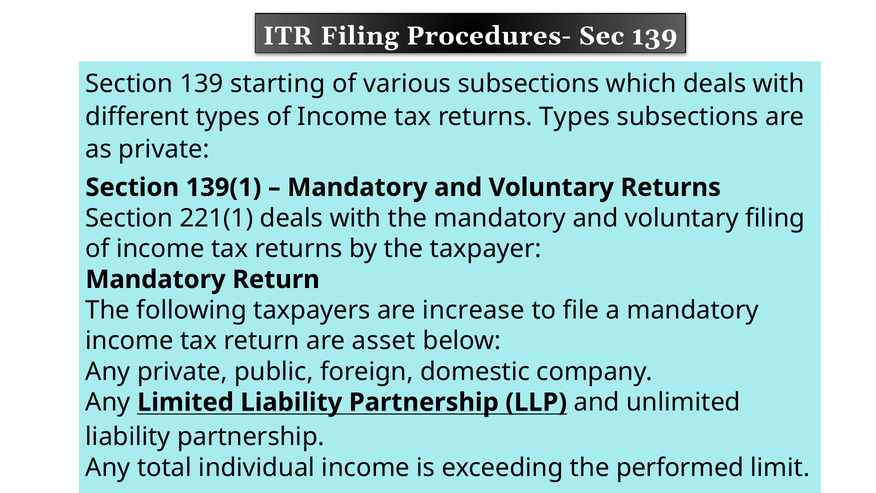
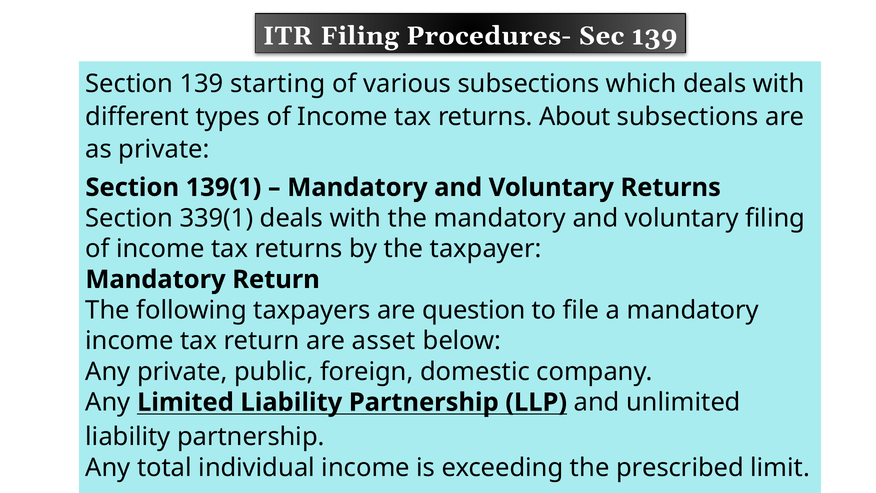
returns Types: Types -> About (575, 117)
221(1: 221(1 -> 339(1 (216, 218)
increase: increase -> question (474, 310)
performed: performed -> prescribed (680, 467)
